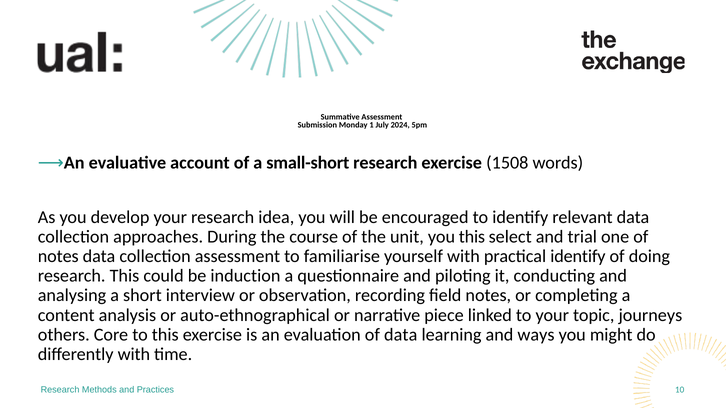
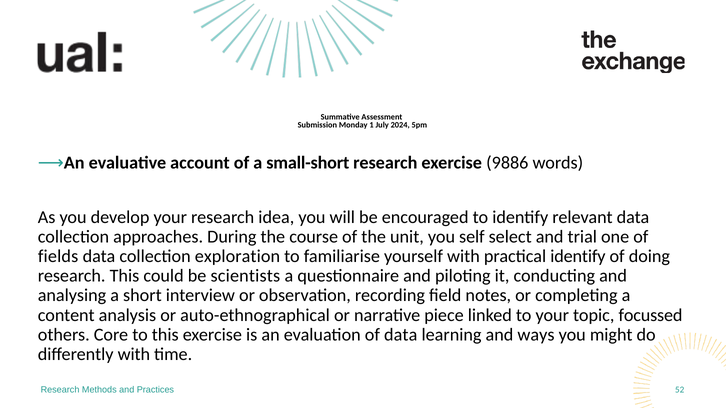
1508: 1508 -> 9886 (507, 163)
you this: this -> self (472, 237)
notes: notes -> fields (58, 257)
collection assessment: assessment -> exploration (237, 257)
induction: induction -> scientists (245, 276)
journeys: journeys -> focussed (650, 315)
10: 10 -> 52 (680, 390)
